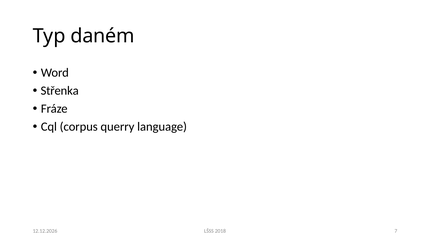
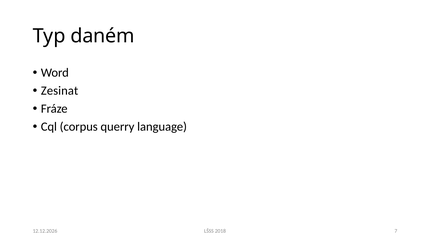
Střenka: Střenka -> Zesinat (60, 91)
